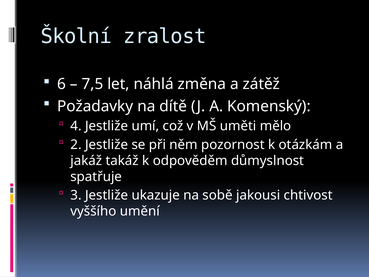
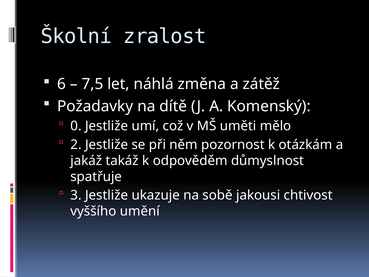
4: 4 -> 0 (76, 126)
